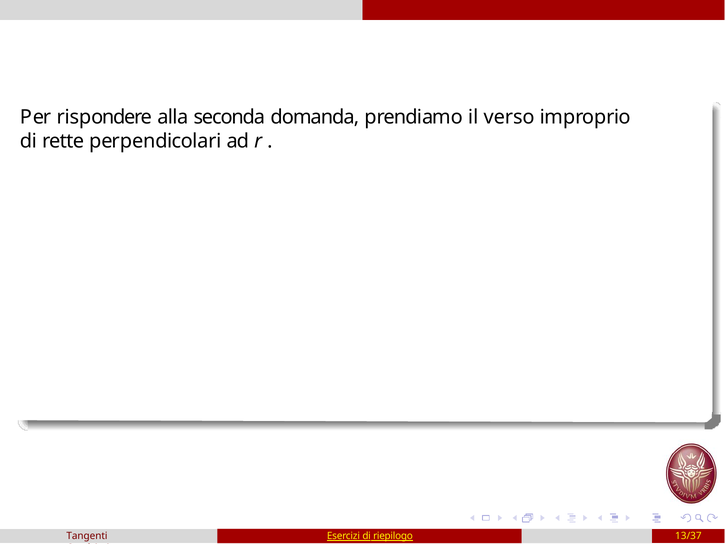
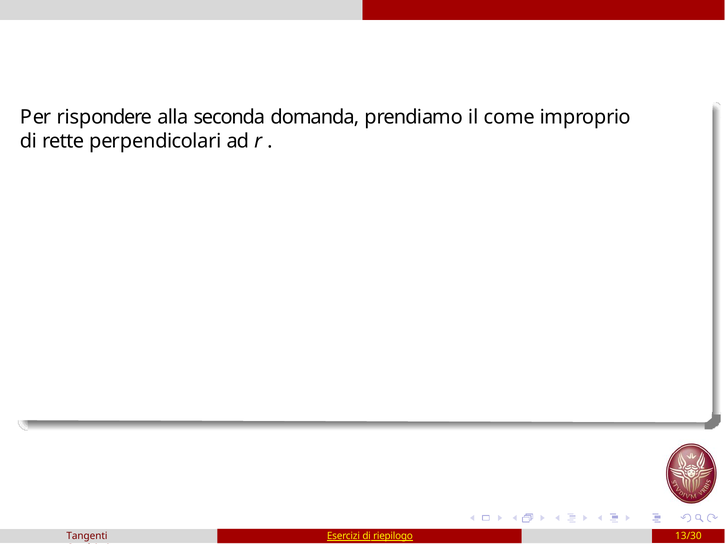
verso: verso -> come (509, 117)
13/37: 13/37 -> 13/30 (688, 536)
